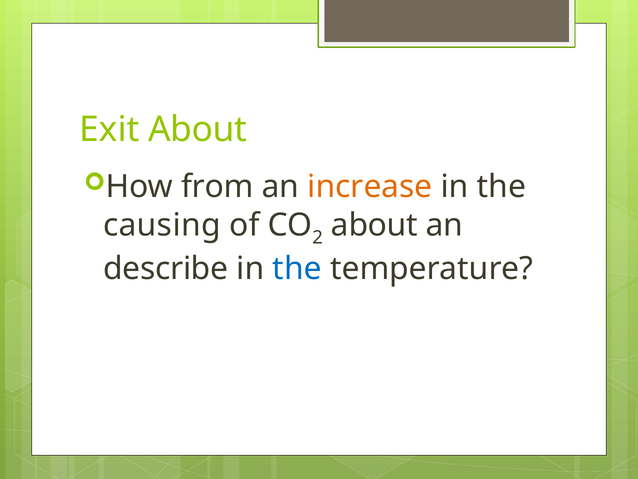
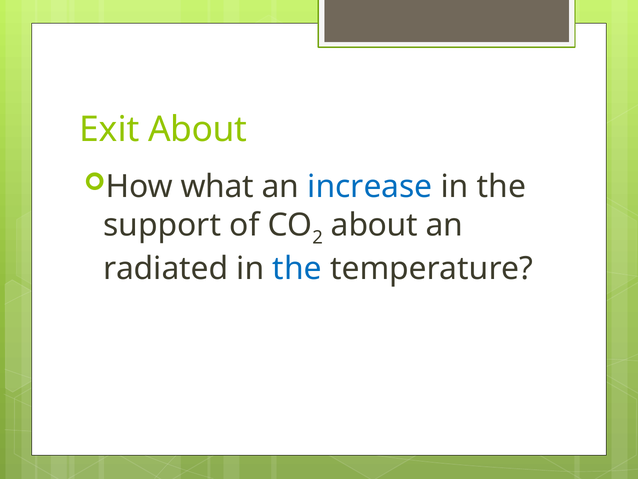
from: from -> what (217, 187)
increase colour: orange -> blue (370, 187)
causing: causing -> support (162, 225)
describe: describe -> radiated (166, 269)
